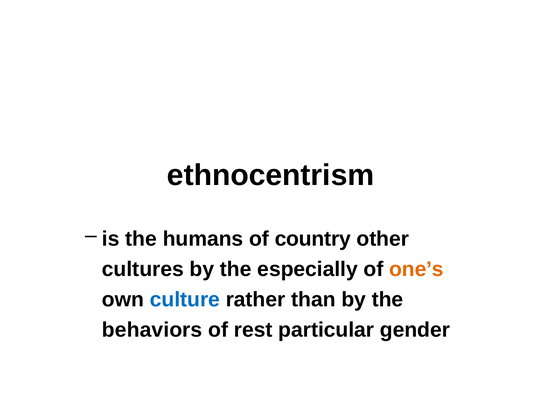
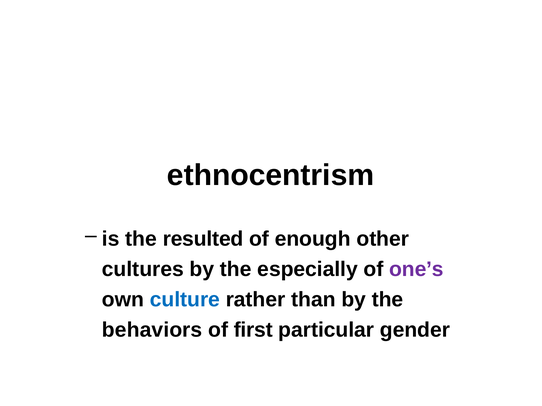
humans: humans -> resulted (203, 239)
country: country -> enough (313, 239)
one’s colour: orange -> purple (416, 269)
rest: rest -> first (253, 330)
